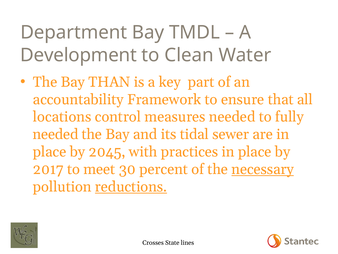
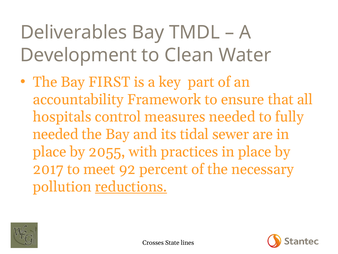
Department: Department -> Deliverables (74, 32)
THAN: THAN -> FIRST (109, 82)
locations: locations -> hospitals (62, 117)
2045: 2045 -> 2055 (107, 152)
30: 30 -> 92 (127, 169)
necessary underline: present -> none (263, 169)
